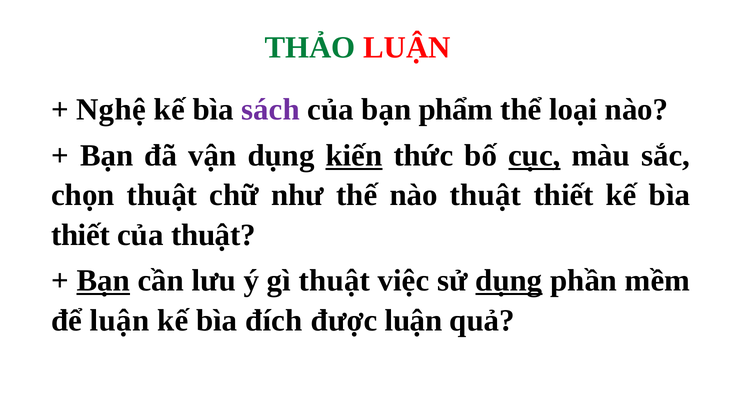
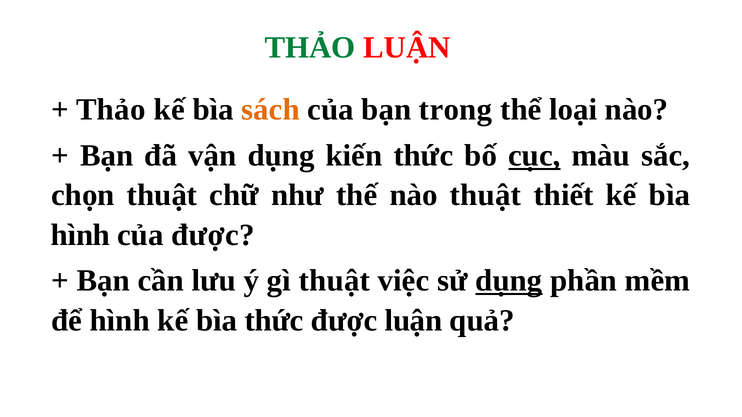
Nghệ: Nghệ -> Thảo (111, 110)
sách colour: purple -> orange (271, 110)
phẩm: phẩm -> trong (456, 110)
kiến underline: present -> none (354, 156)
thiết: thiết -> hình (80, 235)
của thuật: thuật -> được (213, 235)
Bạn underline: present -> none (103, 281)
để luận: luận -> hình (120, 321)
bìa đích: đích -> thức (274, 321)
